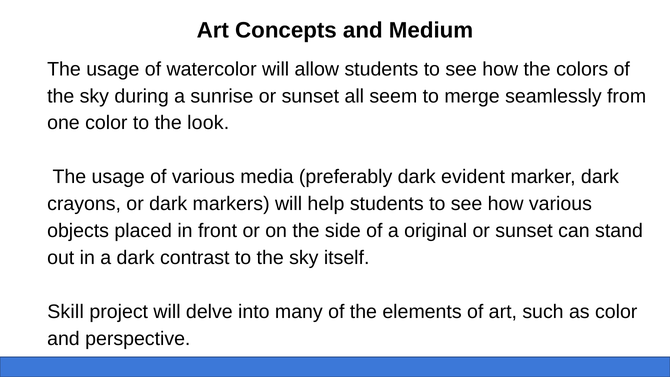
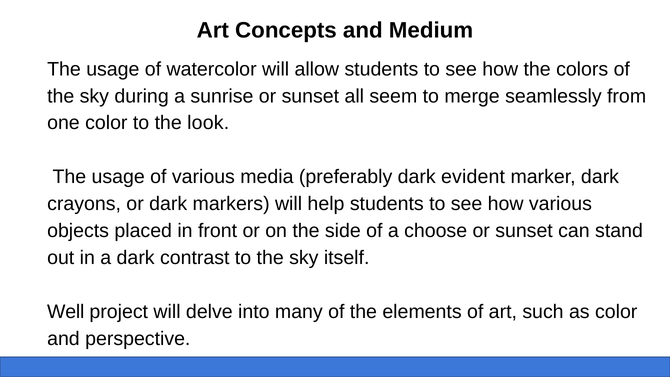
original: original -> choose (436, 231)
Skill: Skill -> Well (66, 312)
